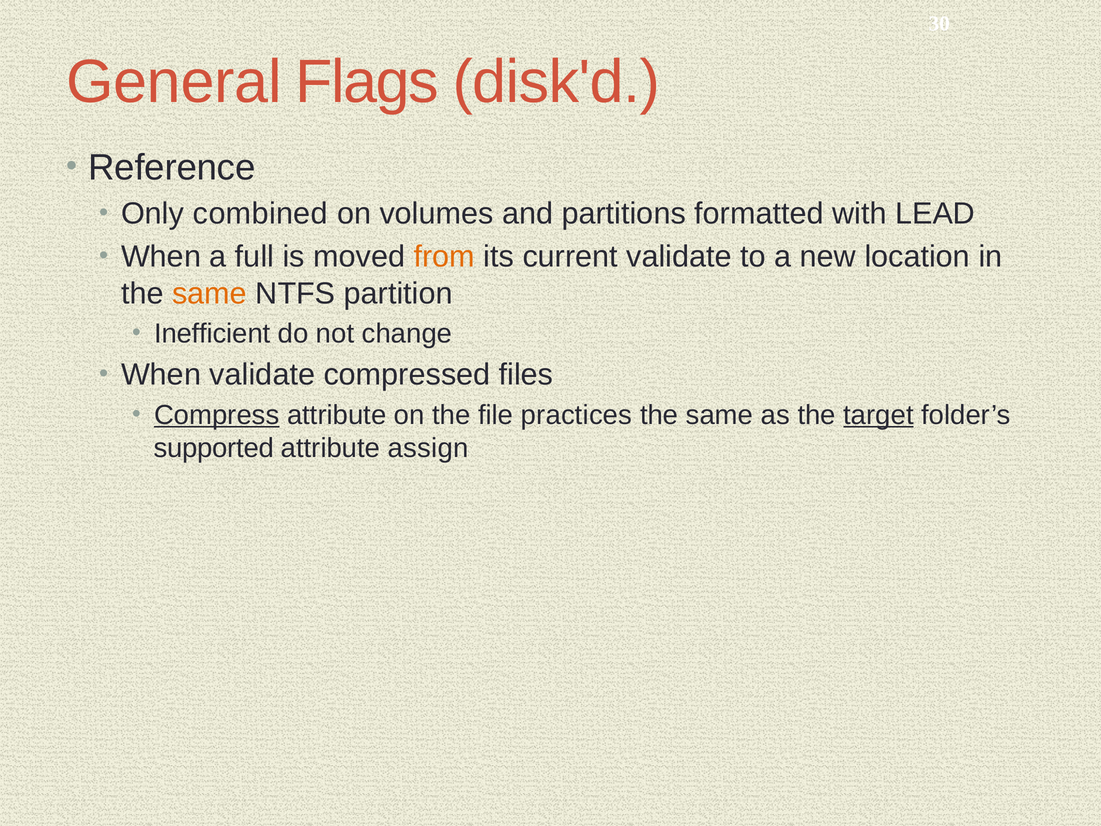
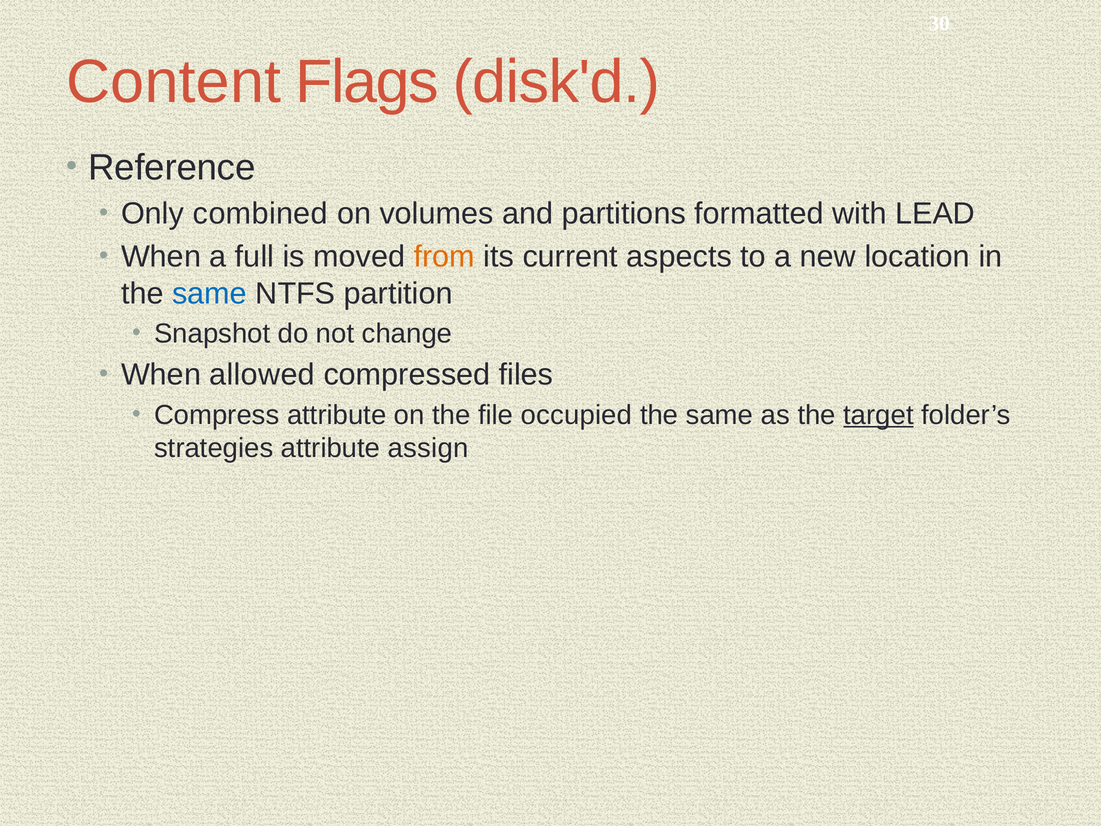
General: General -> Content (174, 82)
current validate: validate -> aspects (679, 257)
same colour: orange -> blue (210, 293)
Inefficient: Inefficient -> Snapshot (212, 333)
When validate: validate -> allowed (262, 375)
Compress underline: present -> none (217, 415)
practices: practices -> occupied (576, 415)
supported: supported -> strategies (214, 448)
